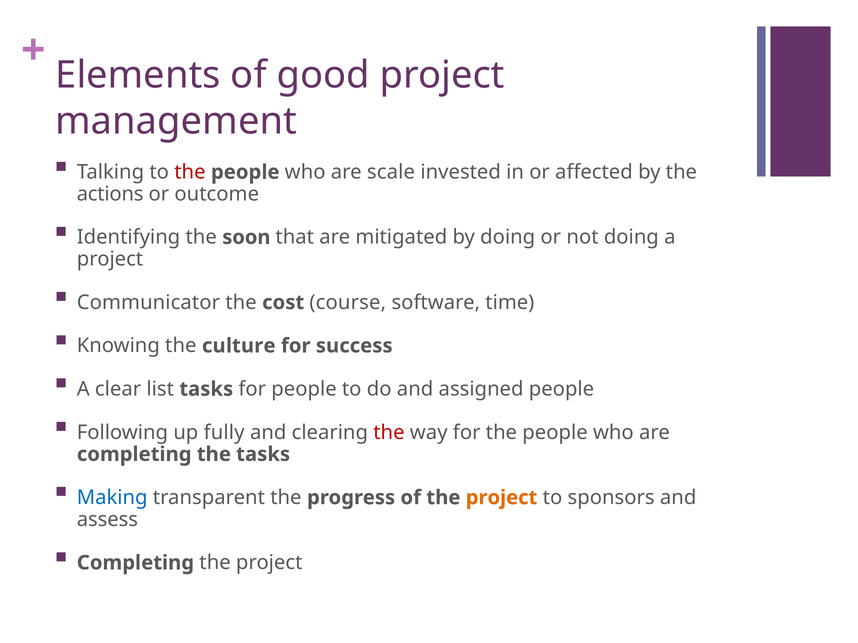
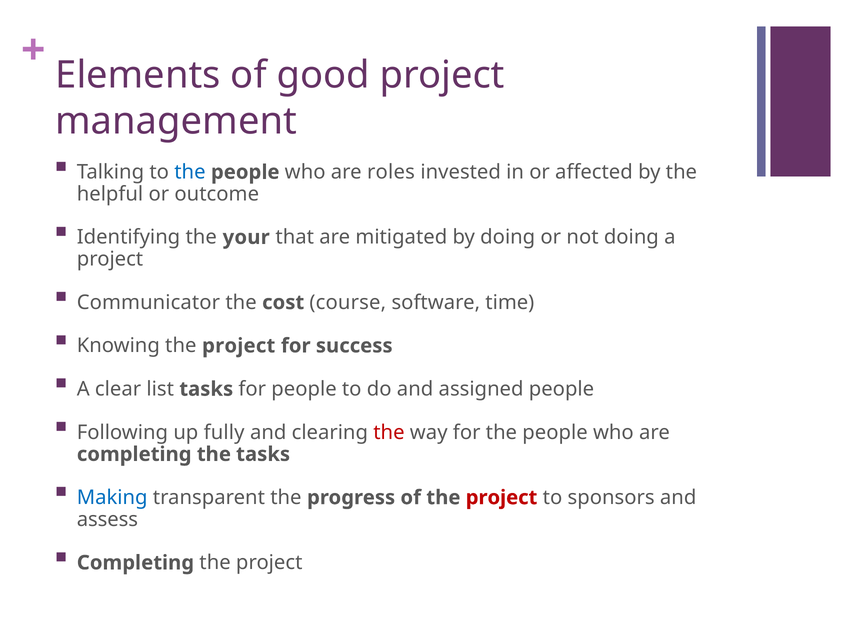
the colour: red -> blue (190, 172)
scale: scale -> roles (391, 172)
actions: actions -> helpful (110, 194)
soon: soon -> your (246, 237)
Knowing the culture: culture -> project (239, 346)
project colour: orange -> red (502, 498)
